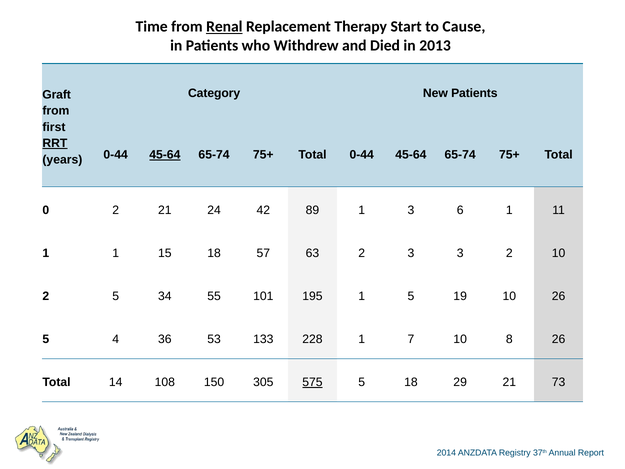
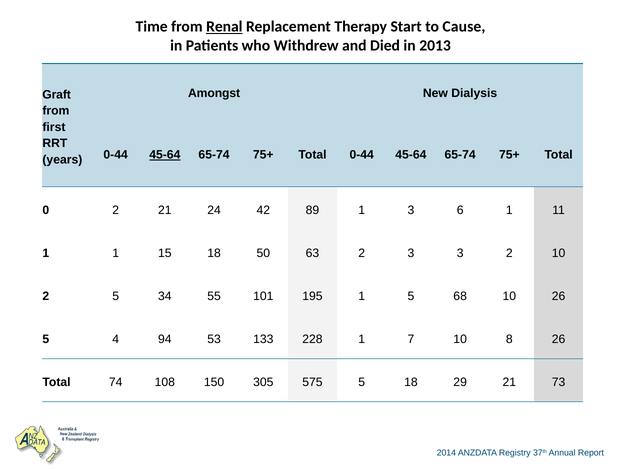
Category: Category -> Amongst (214, 93)
New Patients: Patients -> Dialysis (474, 93)
RRT underline: present -> none (55, 143)
57: 57 -> 50 (263, 253)
19: 19 -> 68 (460, 296)
36: 36 -> 94 (165, 339)
14: 14 -> 74 (116, 382)
575 underline: present -> none (312, 382)
